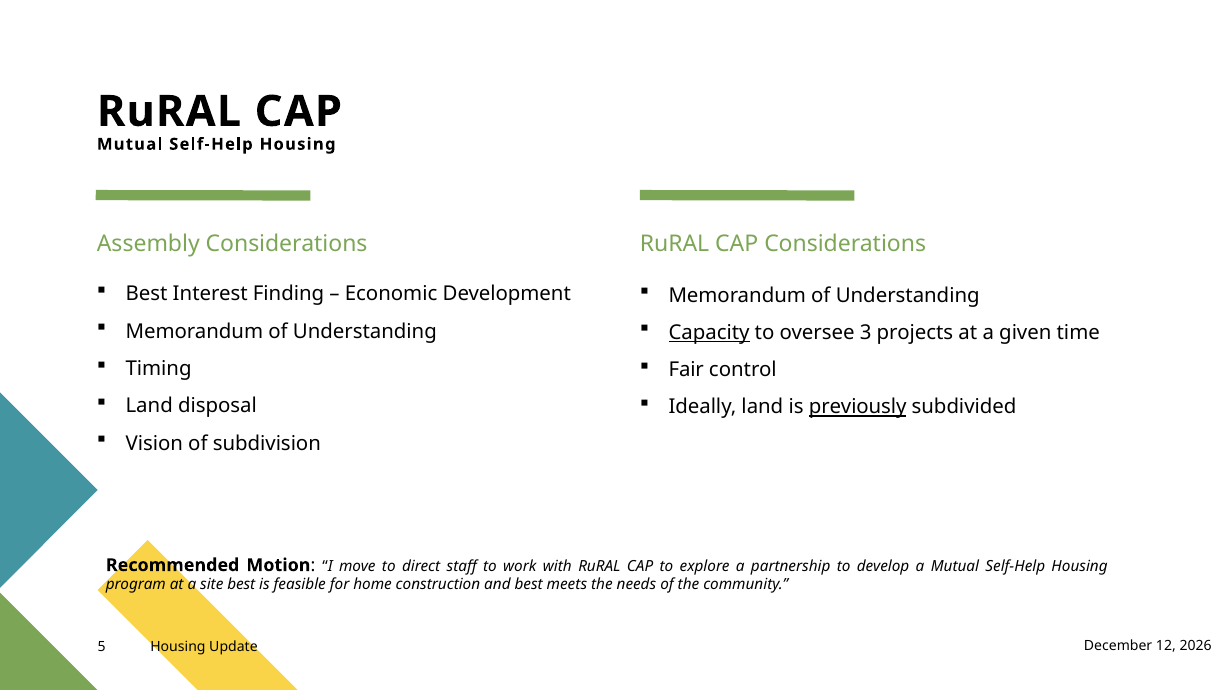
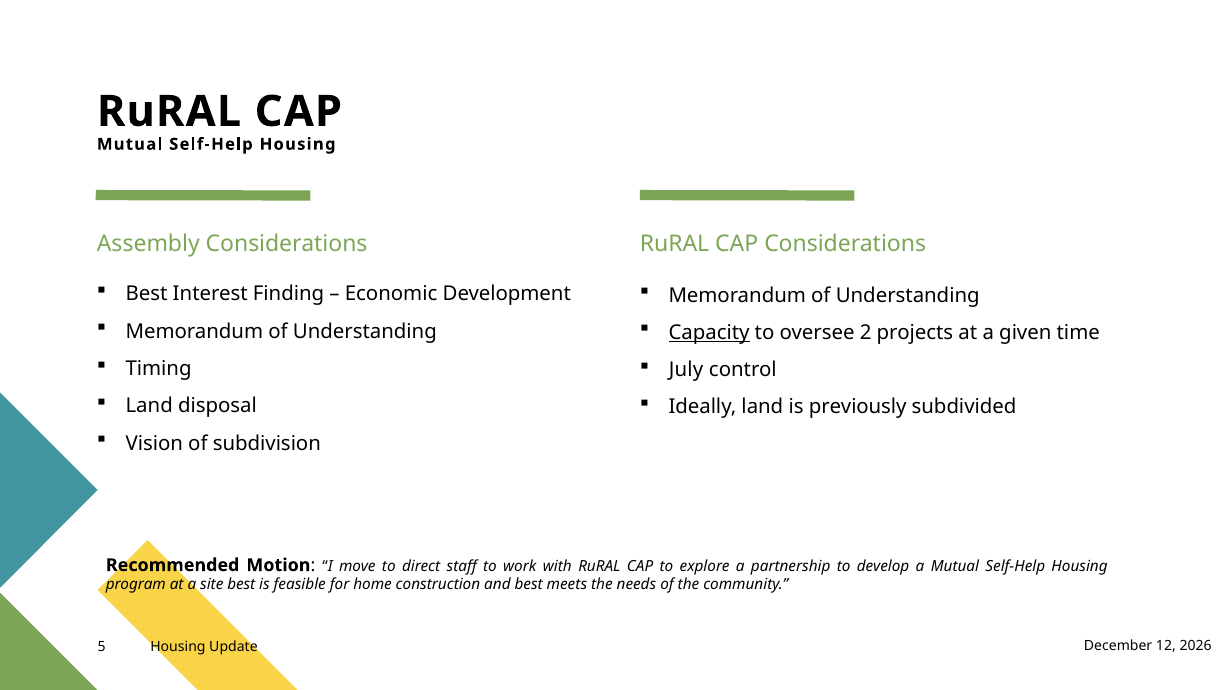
3: 3 -> 2 (866, 332)
Fair: Fair -> July (686, 370)
previously underline: present -> none (858, 407)
